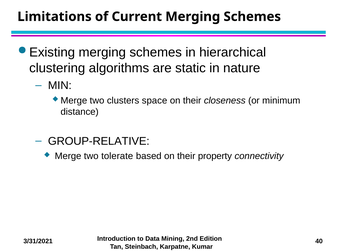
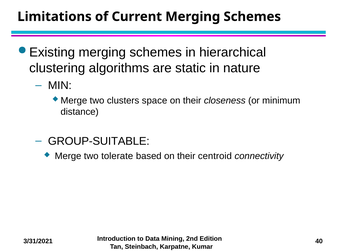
GROUP-RELATIVE: GROUP-RELATIVE -> GROUP-SUITABLE (99, 142)
property: property -> centroid (215, 157)
